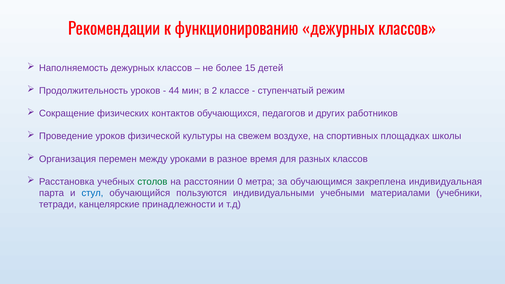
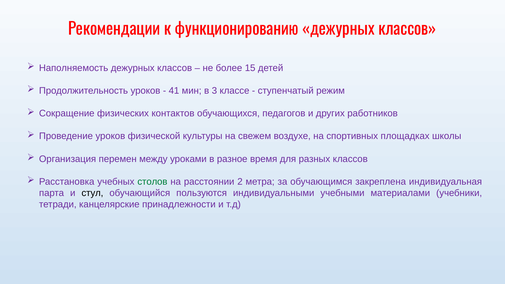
44: 44 -> 41 (174, 91)
2: 2 -> 3 (214, 91)
0: 0 -> 2 (240, 182)
стул colour: blue -> black (92, 193)
